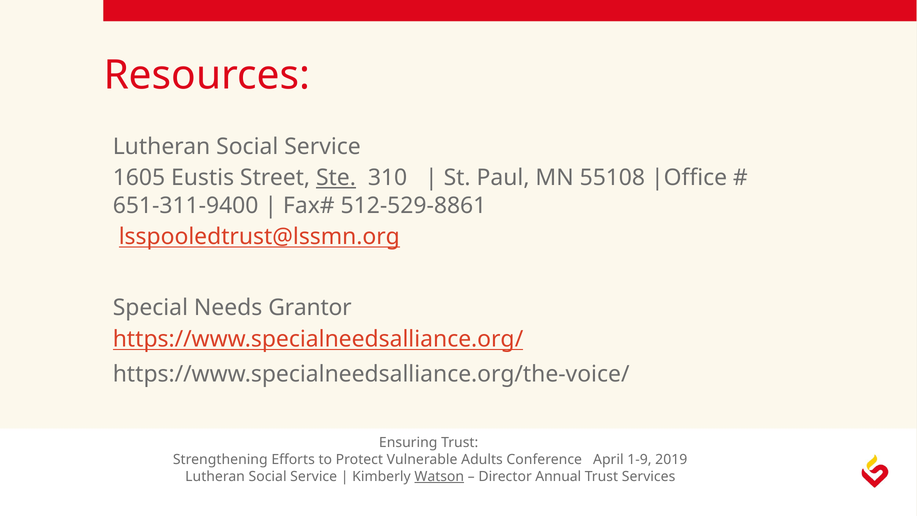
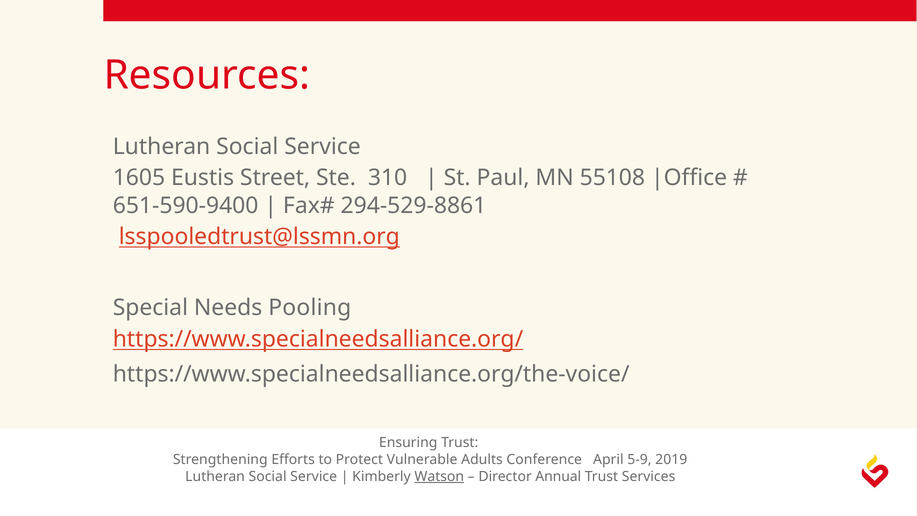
Ste underline: present -> none (336, 178)
651-311-9400: 651-311-9400 -> 651-590-9400 (186, 205)
512-529-8861: 512-529-8861 -> 294-529-8861 (413, 205)
Grantor: Grantor -> Pooling (310, 308)
1-9: 1-9 -> 5-9 (639, 459)
